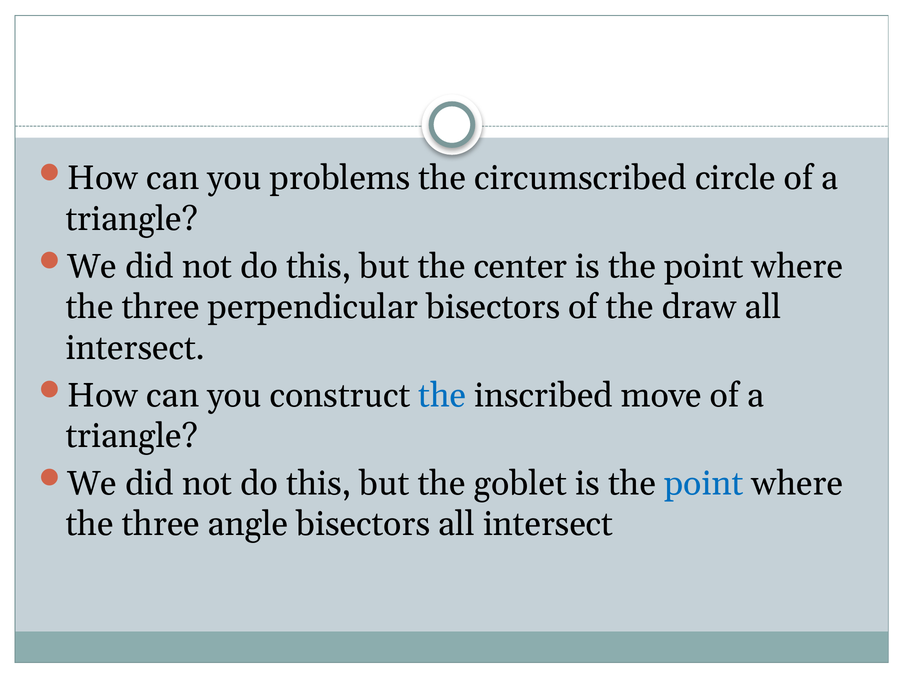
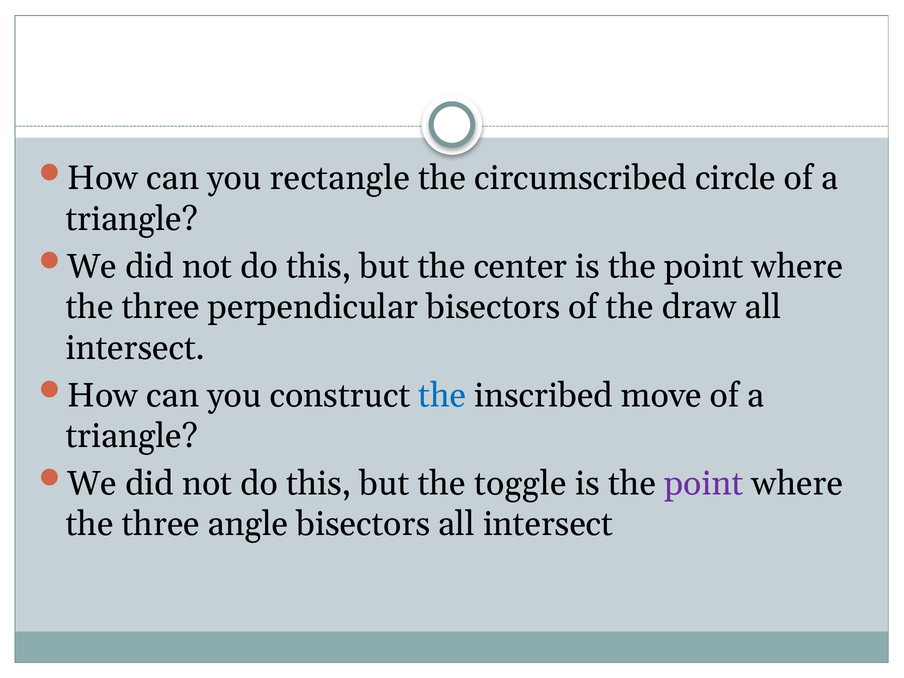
problems: problems -> rectangle (340, 178)
goblet: goblet -> toggle (520, 484)
point colour: blue -> purple (704, 484)
